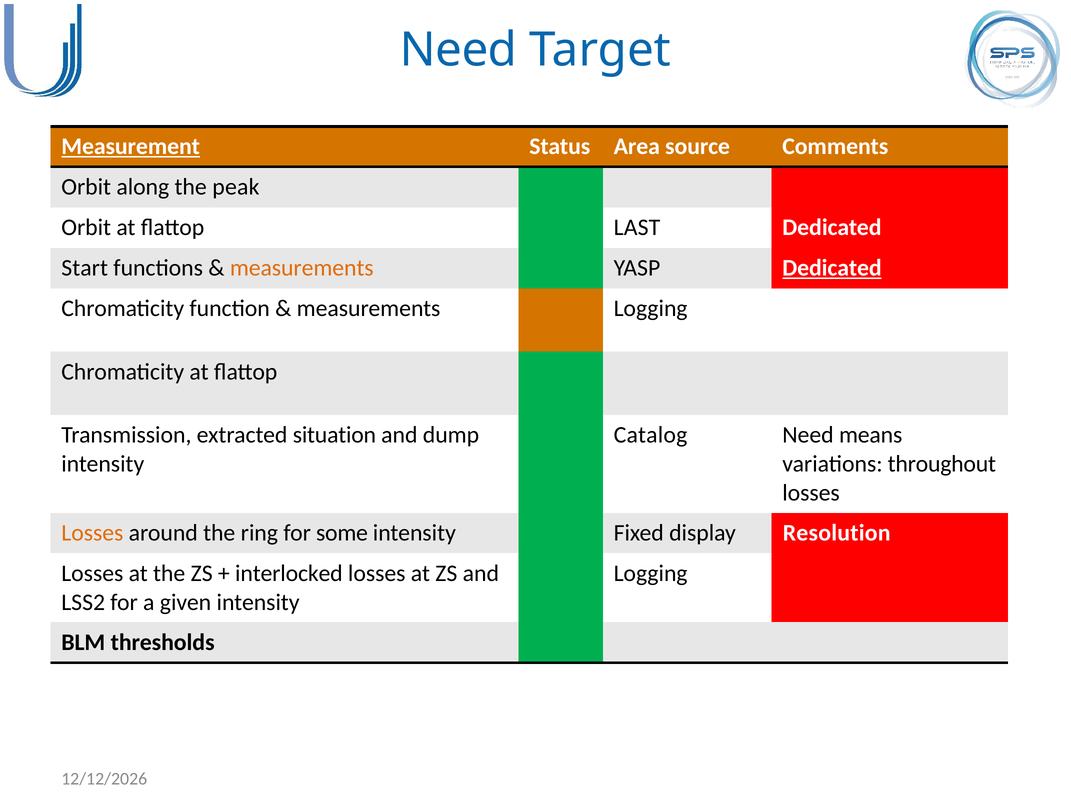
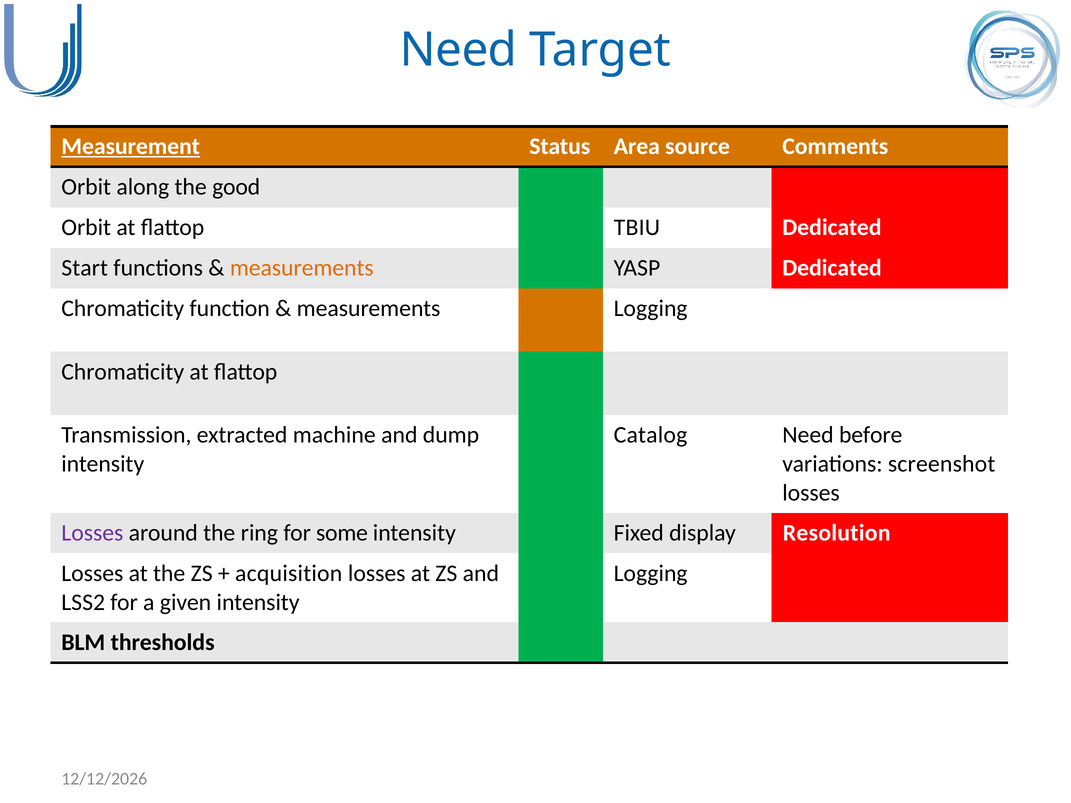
peak: peak -> good (236, 187)
LAST: LAST -> TBIU (637, 228)
Dedicated underline: present -> none (832, 268)
situation: situation -> machine (334, 435)
means: means -> before (871, 435)
throughout: throughout -> screenshot (942, 464)
Losses colour: orange -> purple (92, 533)
interlocked: interlocked -> acquisition (289, 574)
